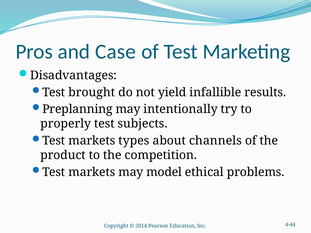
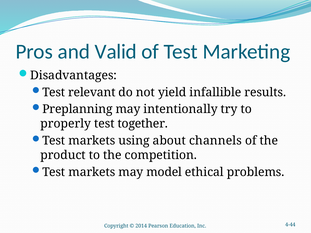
Case: Case -> Valid (116, 52)
brought: brought -> relevant (92, 92)
subjects: subjects -> together (143, 124)
types: types -> using (134, 141)
